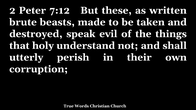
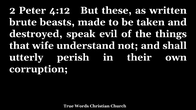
7:12: 7:12 -> 4:12 (60, 10)
holy: holy -> wife (43, 46)
